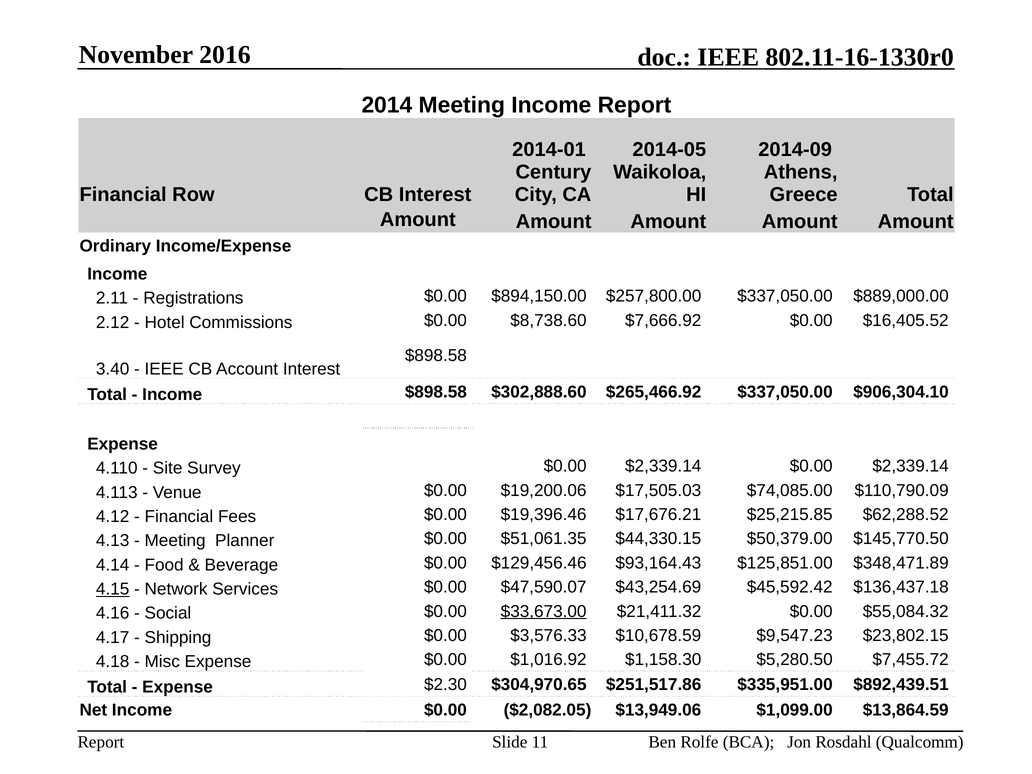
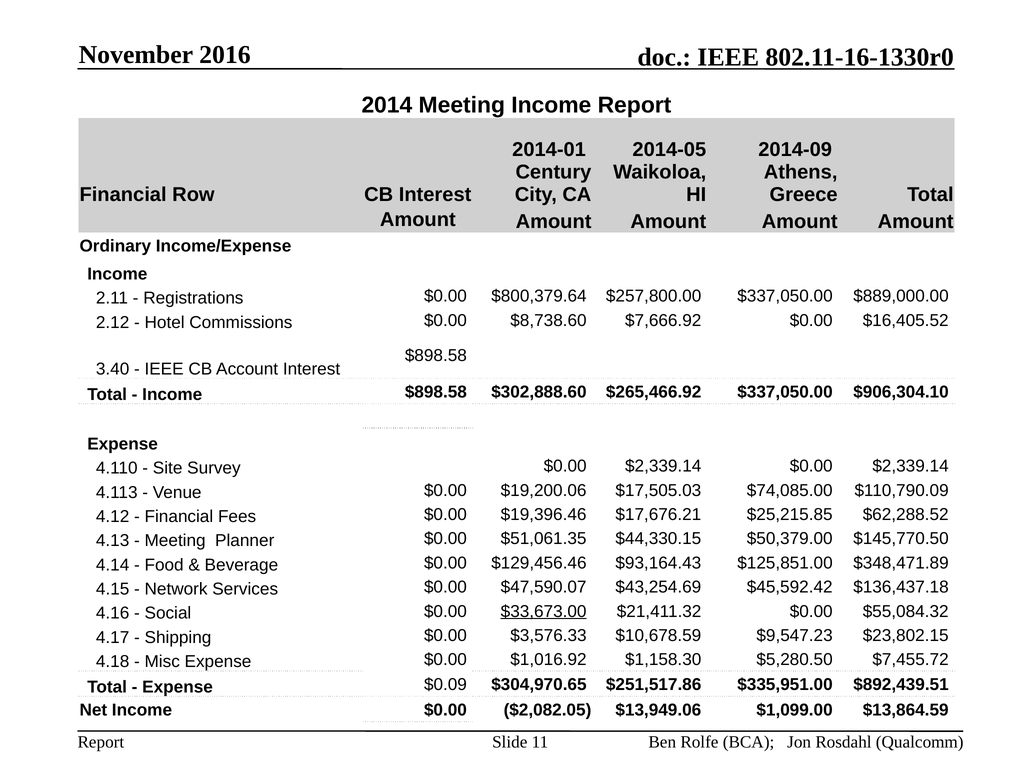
$894,150.00: $894,150.00 -> $800,379.64 (539, 296)
4.15 underline: present -> none (113, 589)
$2.30: $2.30 -> $0.09 (445, 684)
